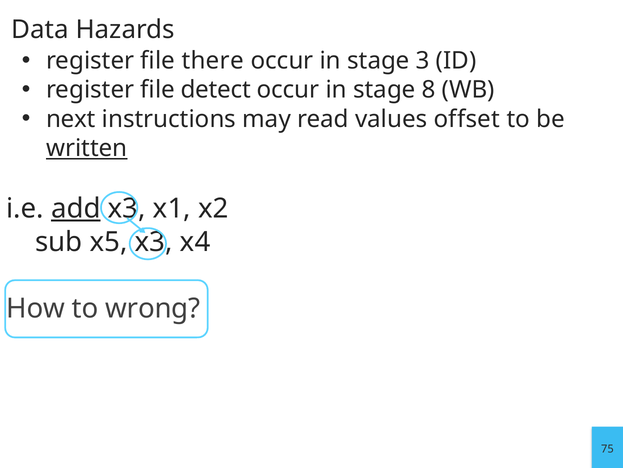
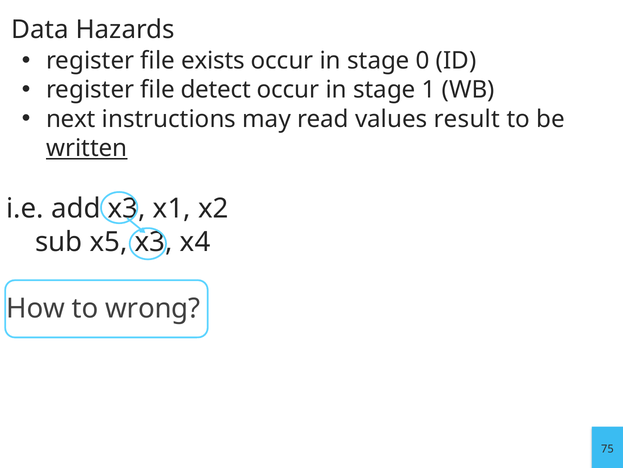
there: there -> exists (213, 61)
3: 3 -> 0 (423, 61)
8: 8 -> 1 (429, 90)
offset: offset -> result (467, 119)
add underline: present -> none (76, 208)
